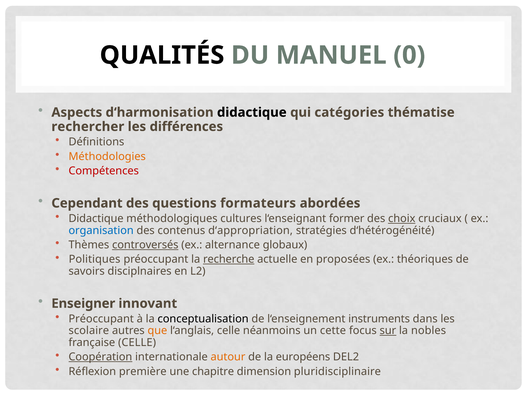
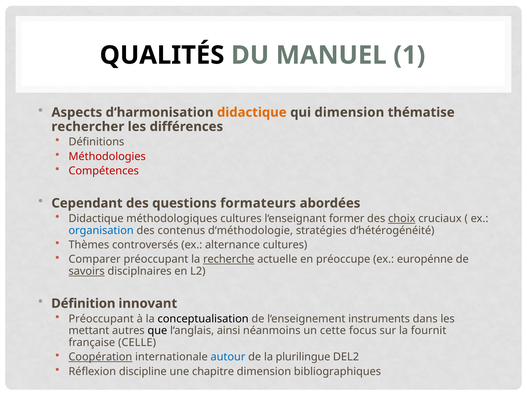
0: 0 -> 1 (409, 55)
didactique colour: black -> orange (252, 112)
qui catégories: catégories -> dimension (349, 112)
Méthodologies colour: orange -> red (107, 157)
d‘appropriation: d‘appropriation -> d‘méthodologie (251, 231)
controversés underline: present -> none (145, 245)
alternance globaux: globaux -> cultures (285, 245)
Politiques: Politiques -> Comparer (95, 260)
proposées: proposées -> préoccupe (343, 260)
théoriques: théoriques -> europénne (425, 260)
savoirs underline: none -> present (87, 271)
Enseigner: Enseigner -> Définition (83, 304)
scolaire: scolaire -> mettant (89, 331)
que colour: orange -> black (157, 331)
l‘anglais celle: celle -> ainsi (229, 331)
sur underline: present -> none (388, 331)
nobles: nobles -> fournit (429, 331)
autour colour: orange -> blue (228, 357)
européens: européens -> plurilingue (303, 357)
première: première -> discipline (143, 372)
pluridisciplinaire: pluridisciplinaire -> bibliographiques (337, 372)
